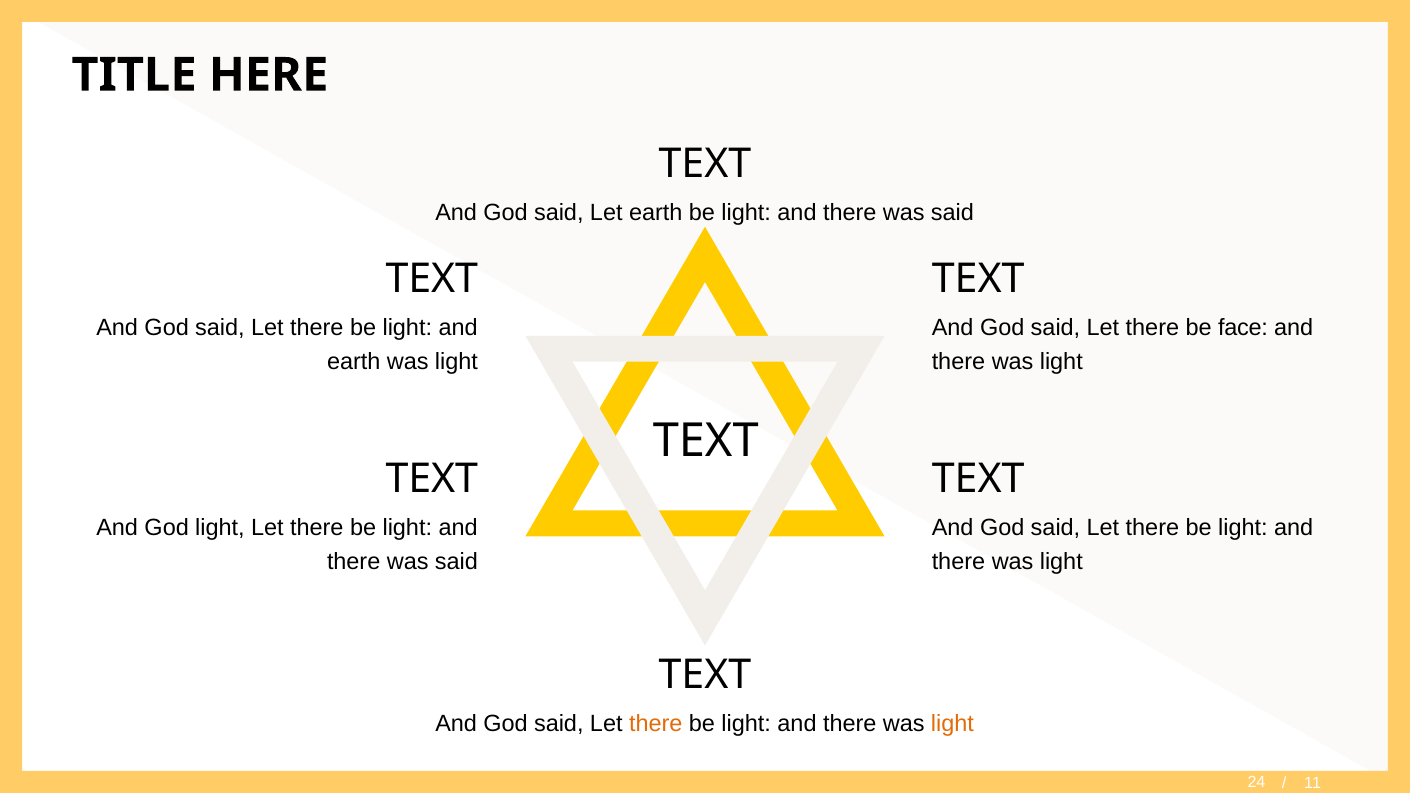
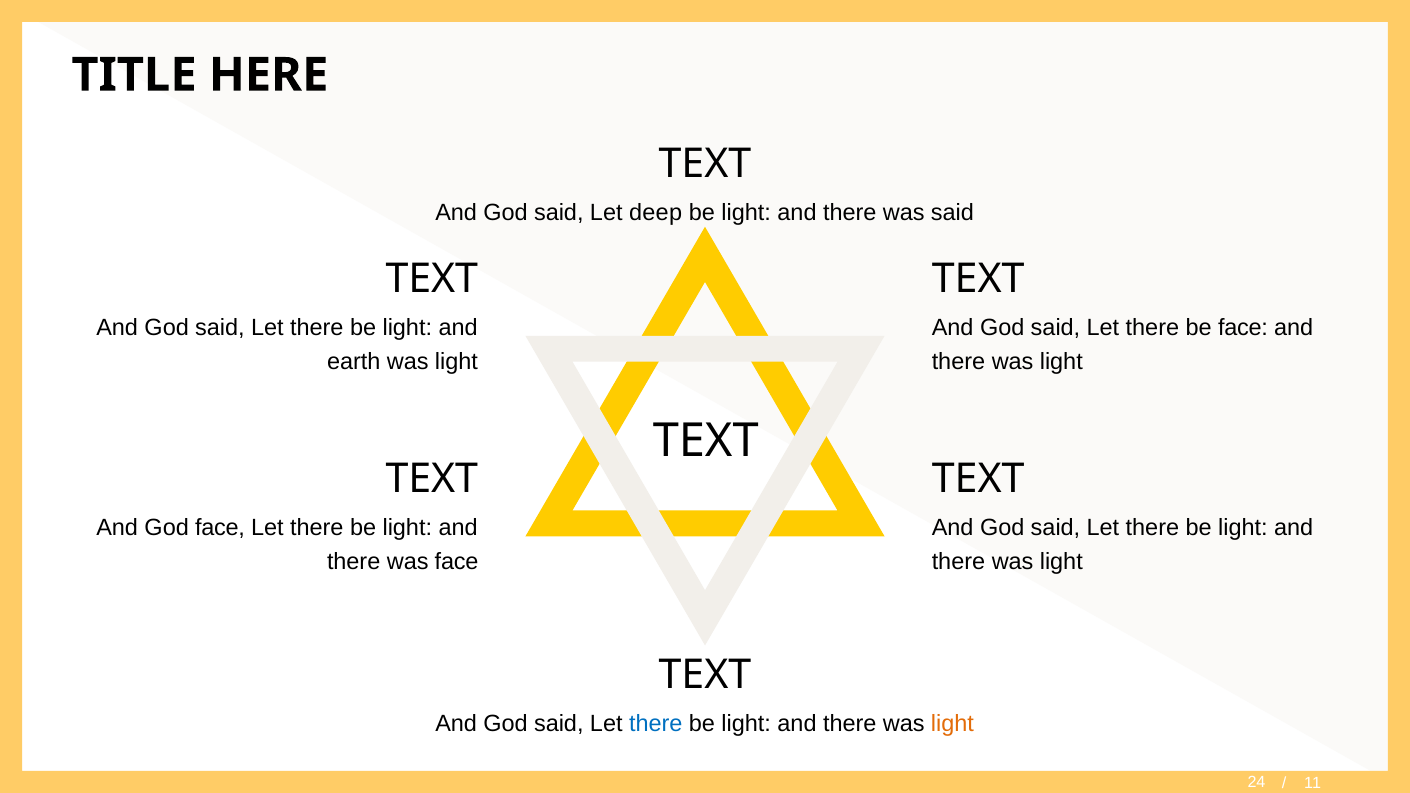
Let earth: earth -> deep (656, 213)
God light: light -> face (220, 528)
said: said -> face (457, 562)
there colour: orange -> blue (656, 724)
